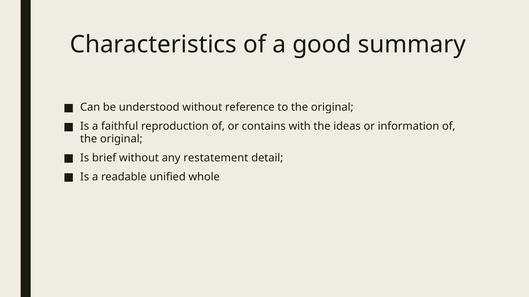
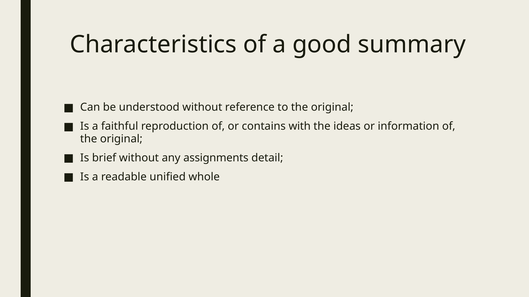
restatement: restatement -> assignments (216, 158)
